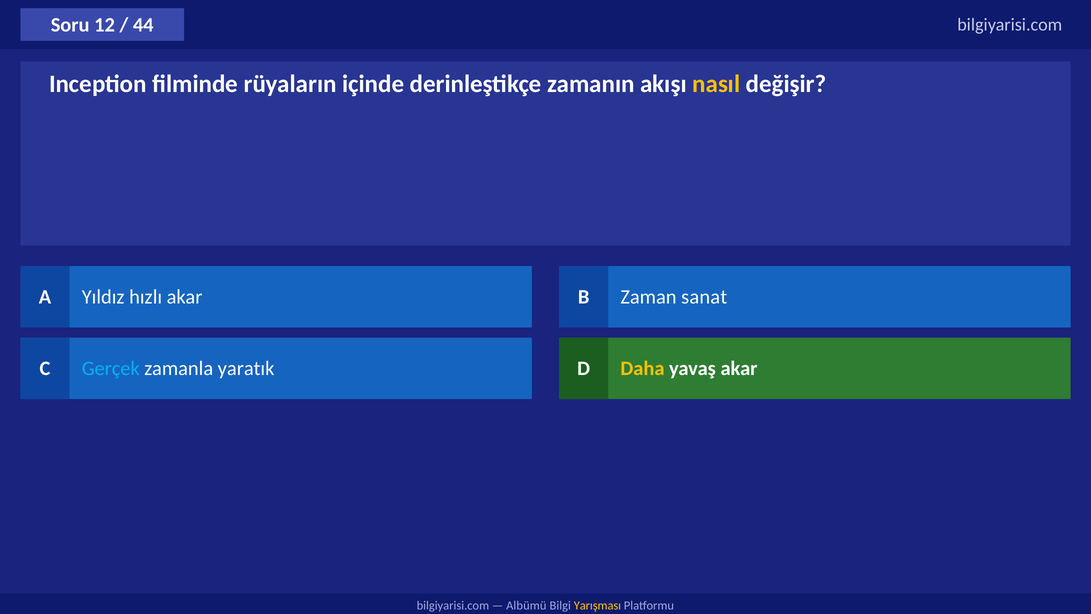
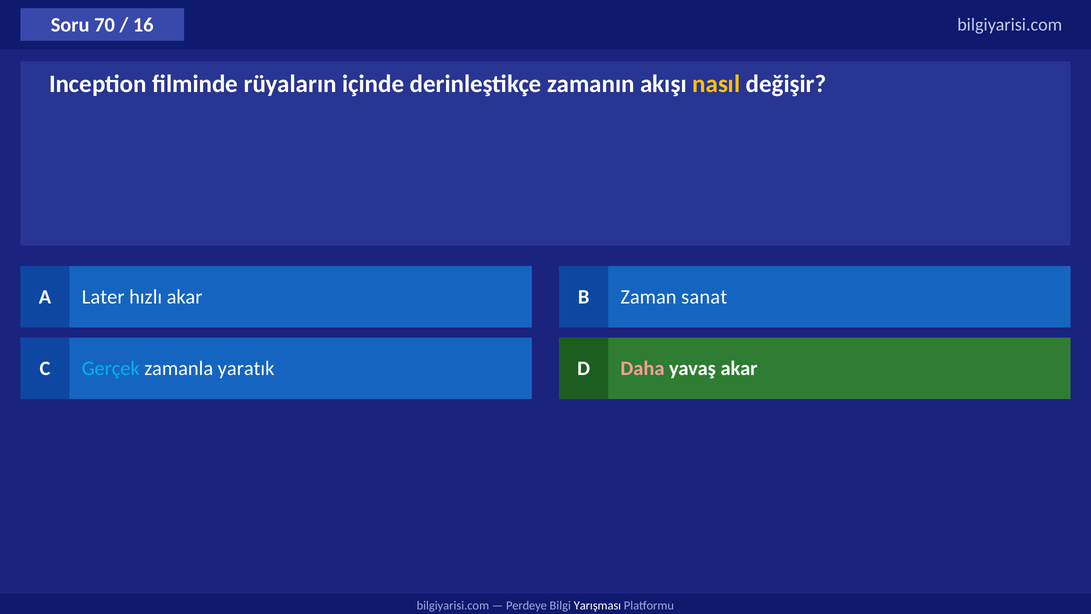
12: 12 -> 70 (105, 25)
44: 44 -> 16 (143, 25)
Yıldız: Yıldız -> Later (103, 297)
Daha colour: yellow -> pink (642, 368)
Albümü: Albümü -> Perdeye (526, 605)
Yarışması colour: yellow -> white (597, 605)
